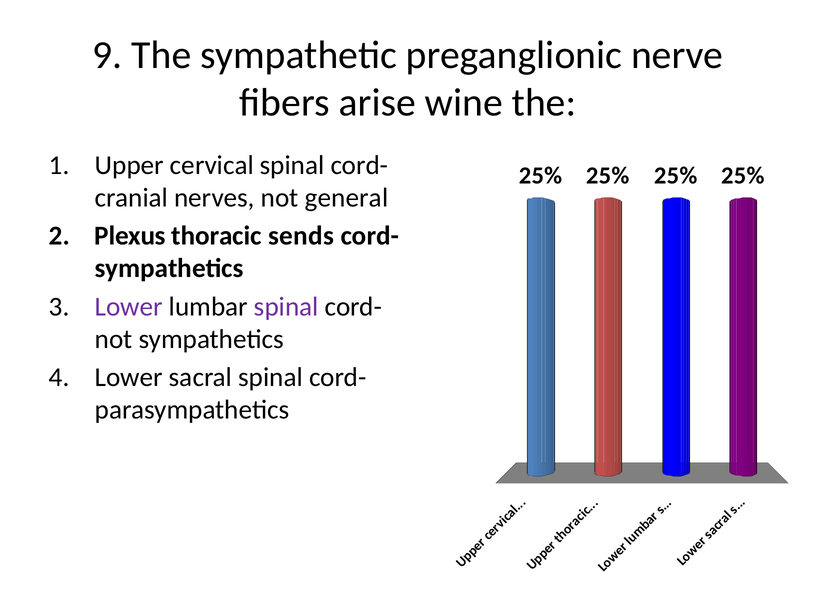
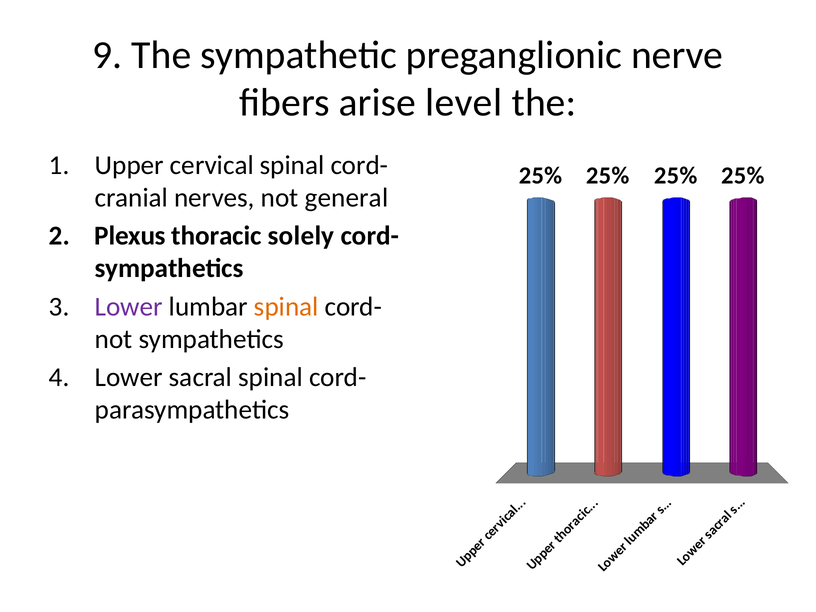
wine: wine -> level (464, 103)
sends: sends -> solely (301, 236)
spinal colour: purple -> orange (286, 307)
